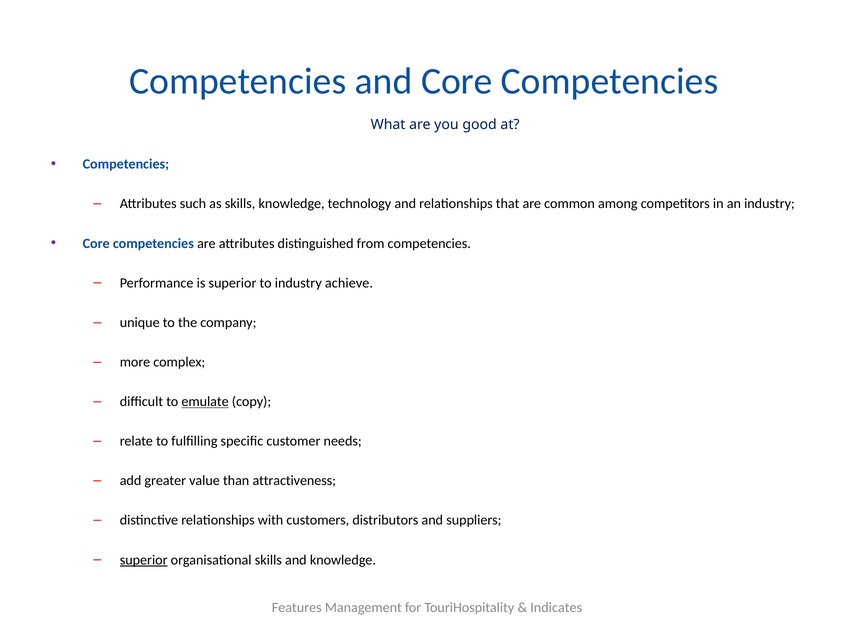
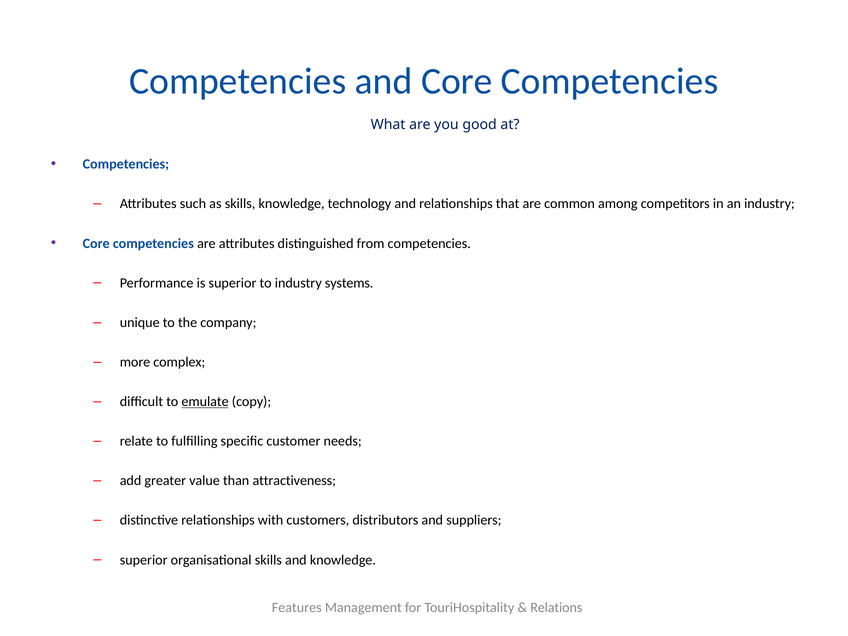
achieve: achieve -> systems (349, 283)
superior underline: present -> none (144, 560)
Indicates: Indicates -> Relations (556, 607)
